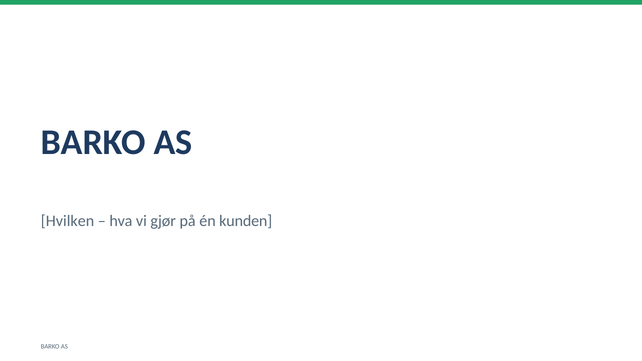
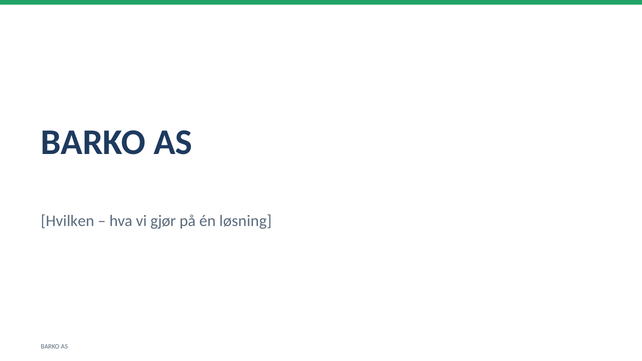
kunden: kunden -> løsning (246, 221)
